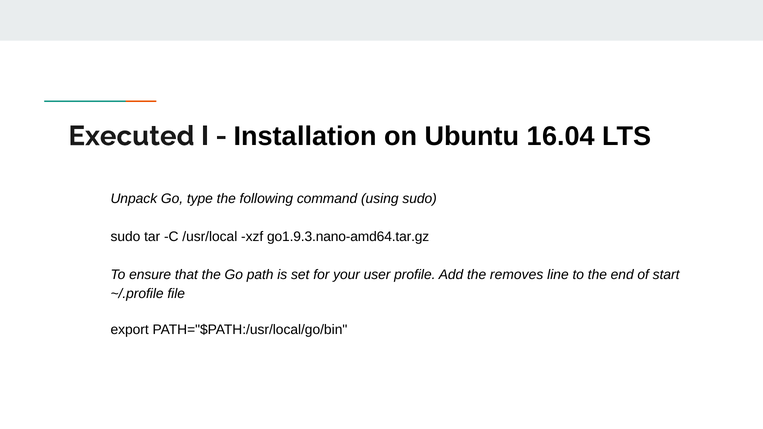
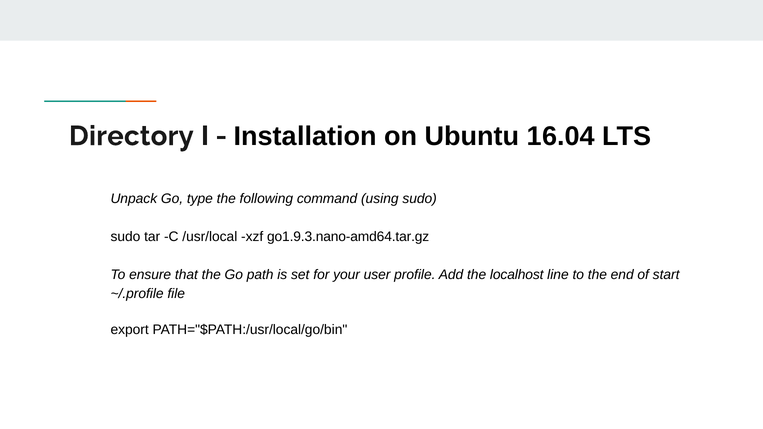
Executed: Executed -> Directory (131, 136)
removes: removes -> localhost (517, 275)
